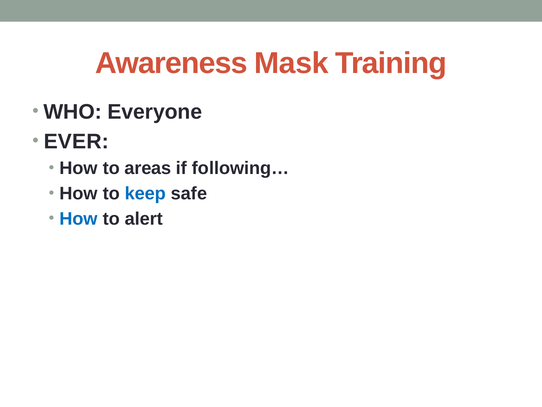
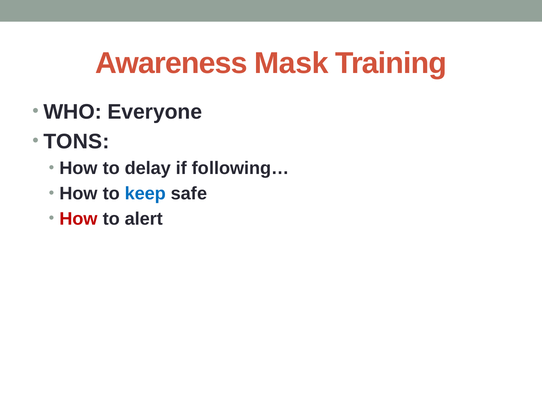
EVER: EVER -> TONS (76, 141)
areas: areas -> delay (148, 168)
How colour: blue -> red (79, 219)
